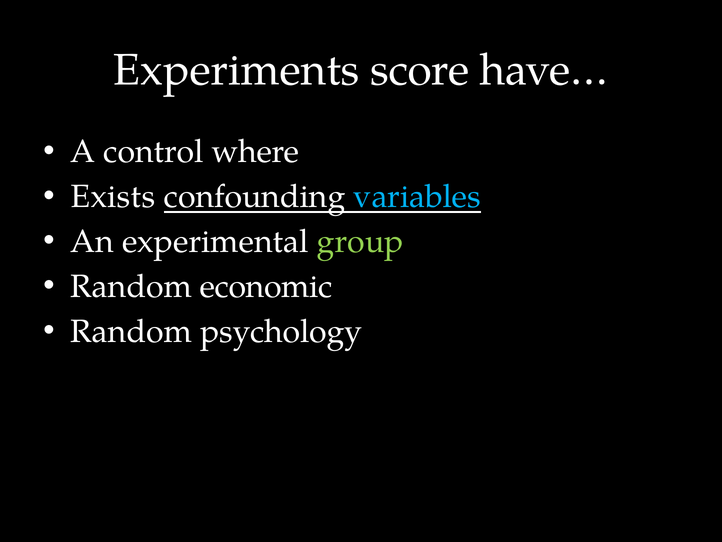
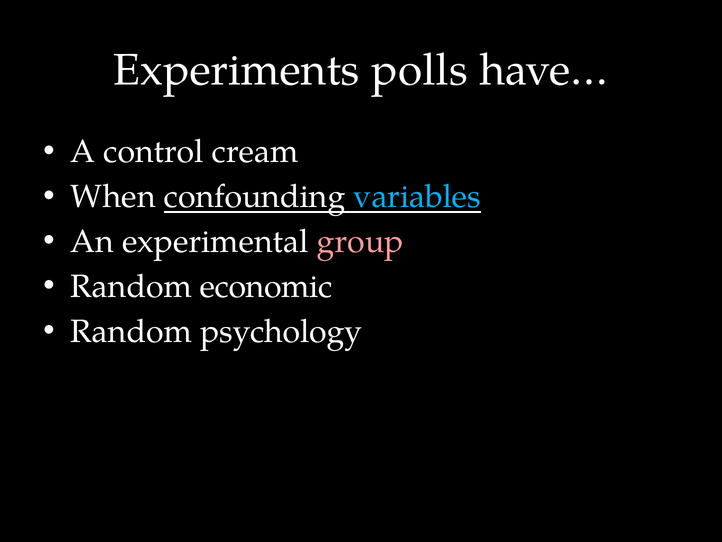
score: score -> polls (419, 70)
where: where -> cream (255, 151)
Exists: Exists -> When (113, 196)
group colour: light green -> pink (360, 241)
